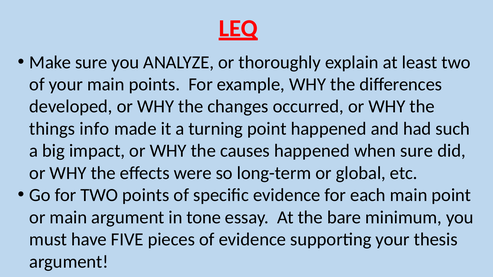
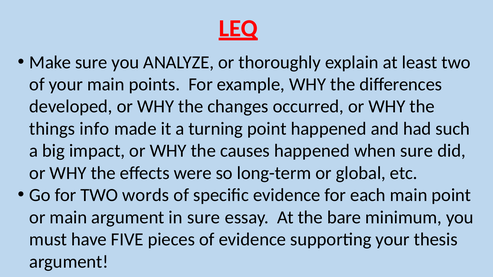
TWO points: points -> words (146, 195)
in tone: tone -> sure (204, 218)
